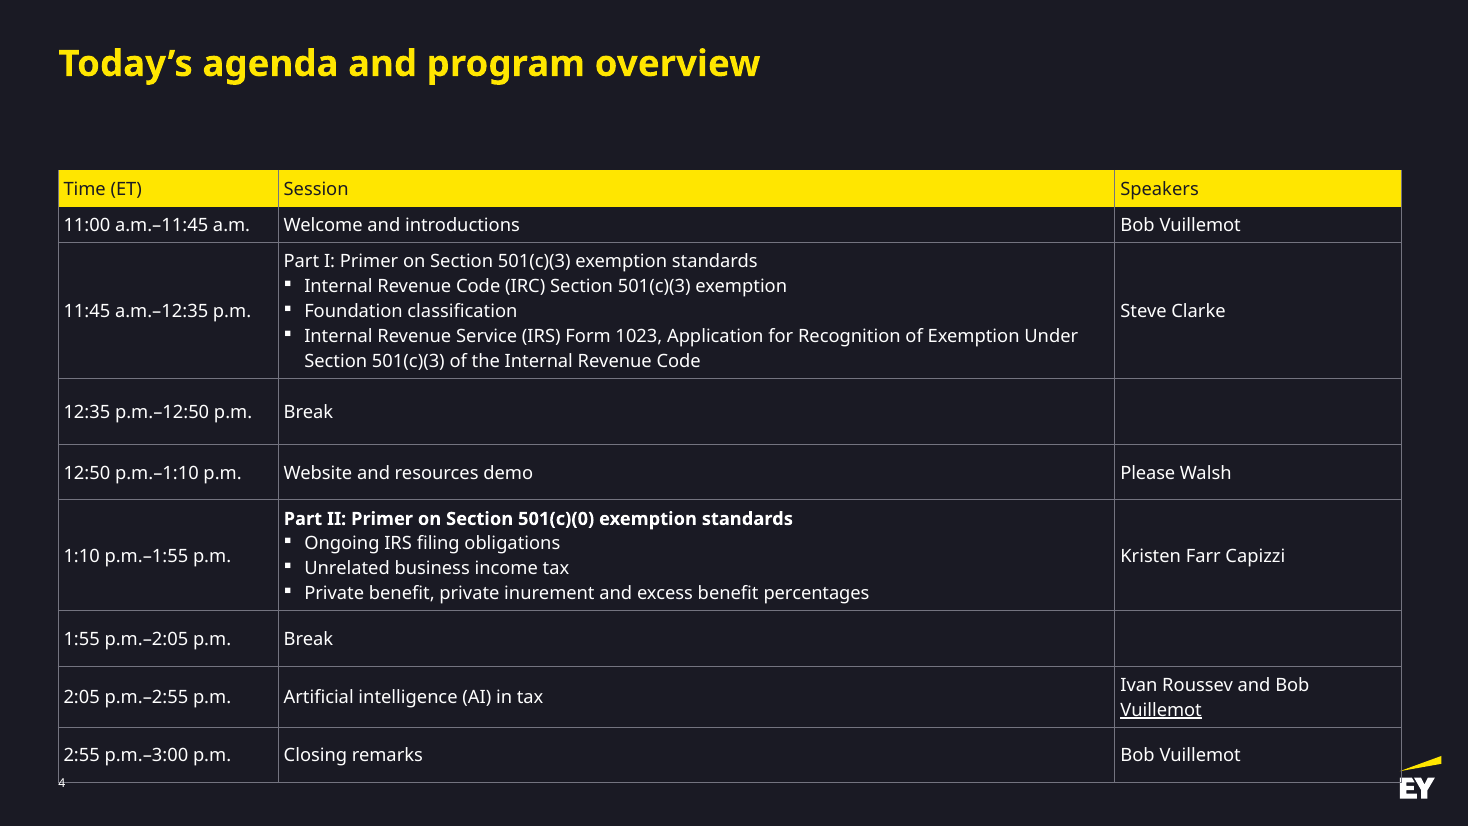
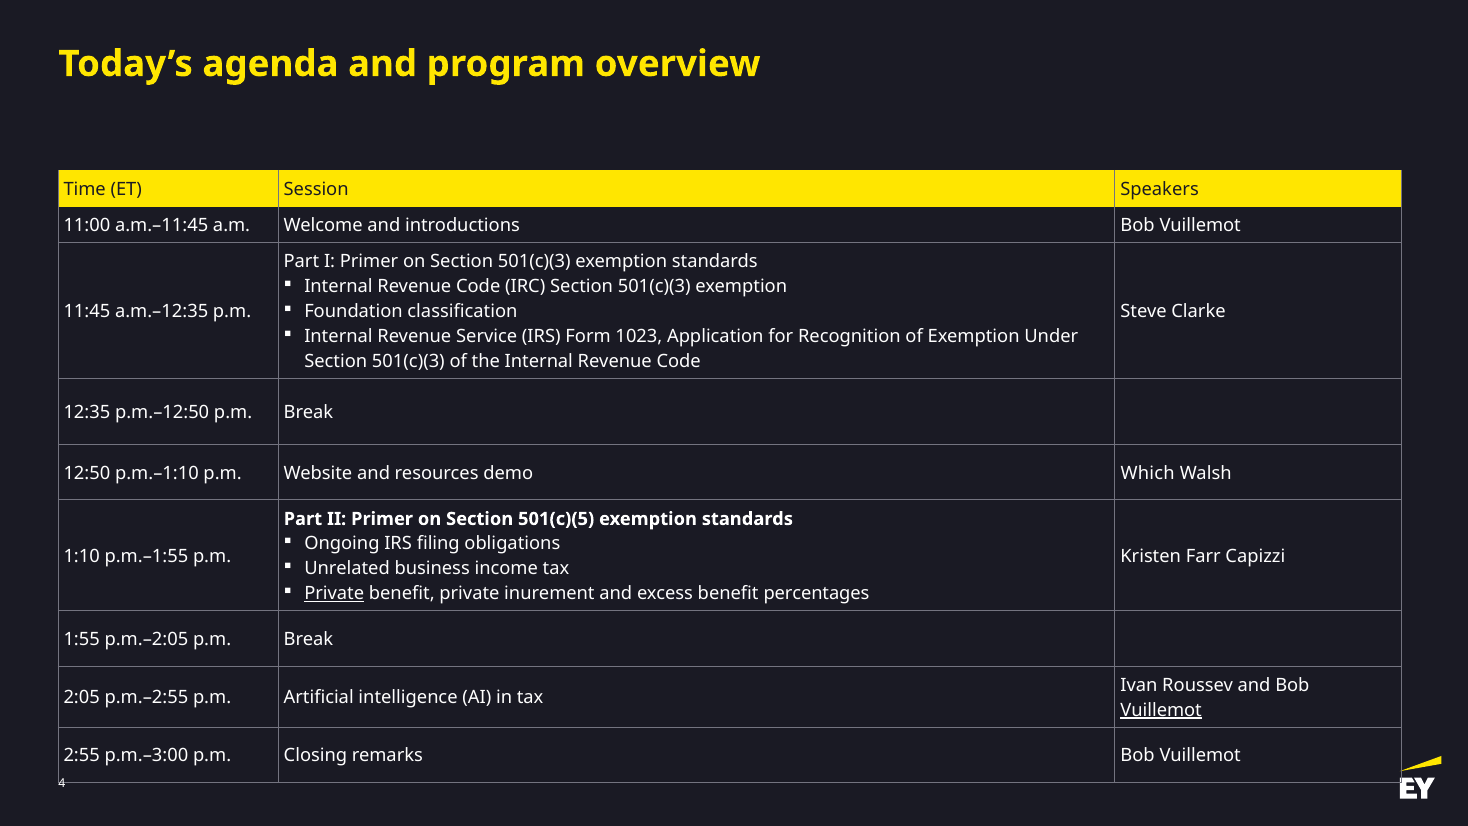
Please: Please -> Which (1148, 473)
501(c)(0: 501(c)(0 -> 501(c)(5 (556, 519)
Private underline: none -> present (334, 594)
